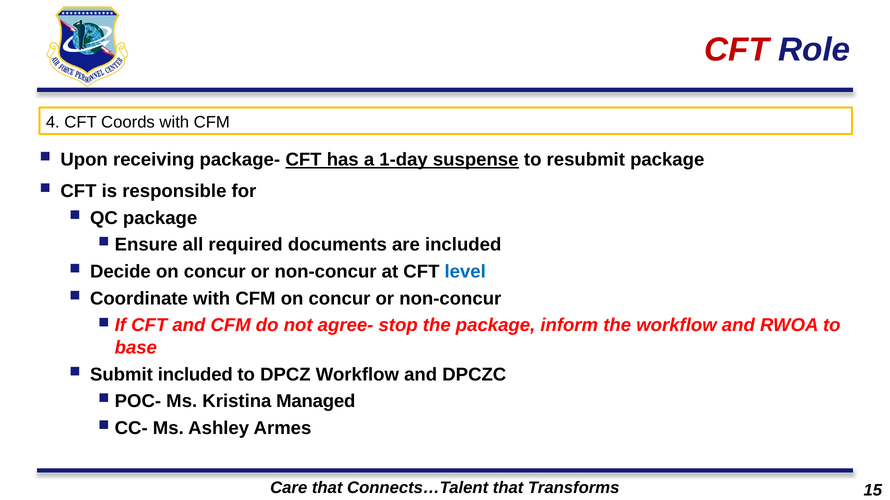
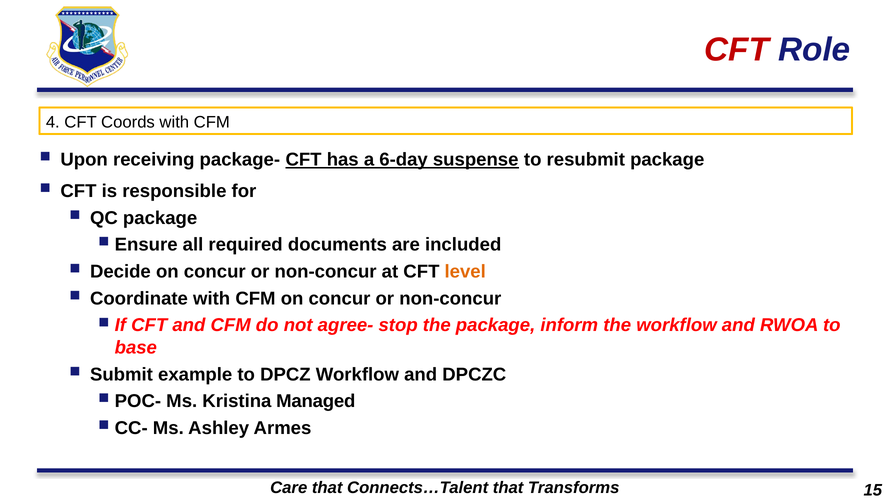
1-day: 1-day -> 6-day (404, 160)
level colour: blue -> orange (465, 272)
Submit included: included -> example (195, 375)
